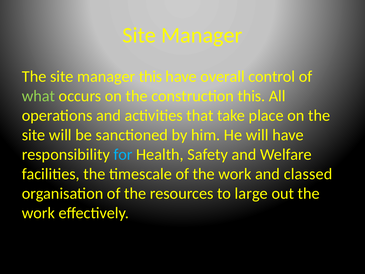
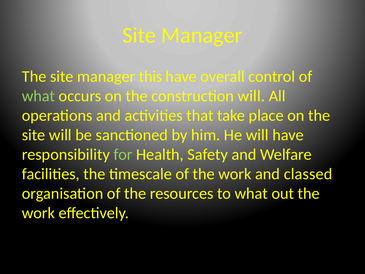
construction this: this -> will (251, 96)
for colour: light blue -> light green (123, 154)
to large: large -> what (251, 193)
